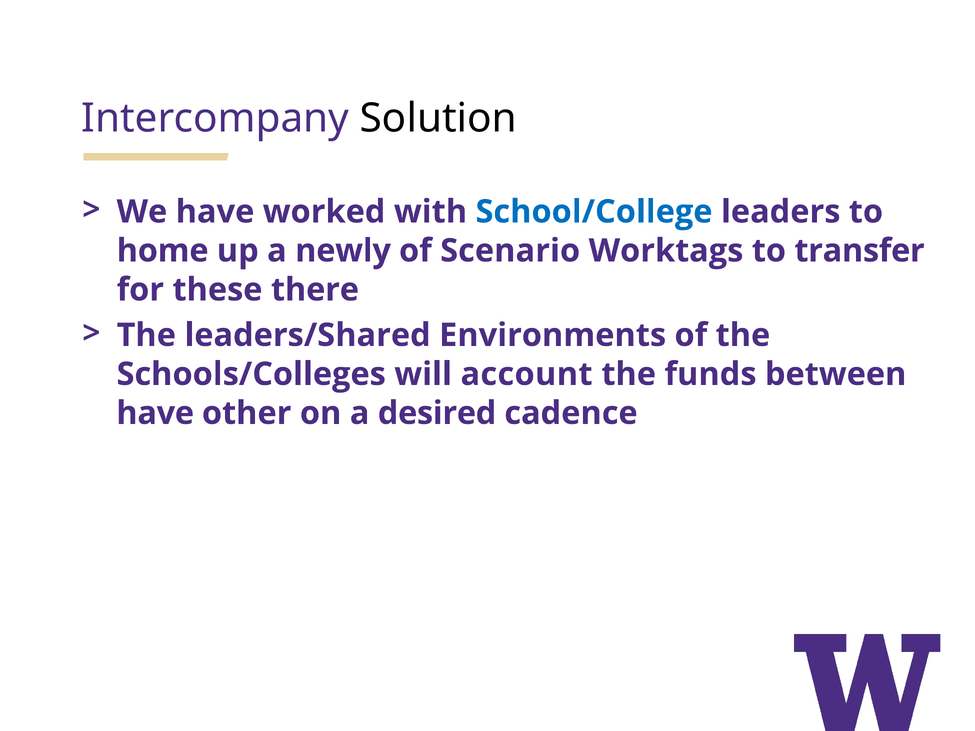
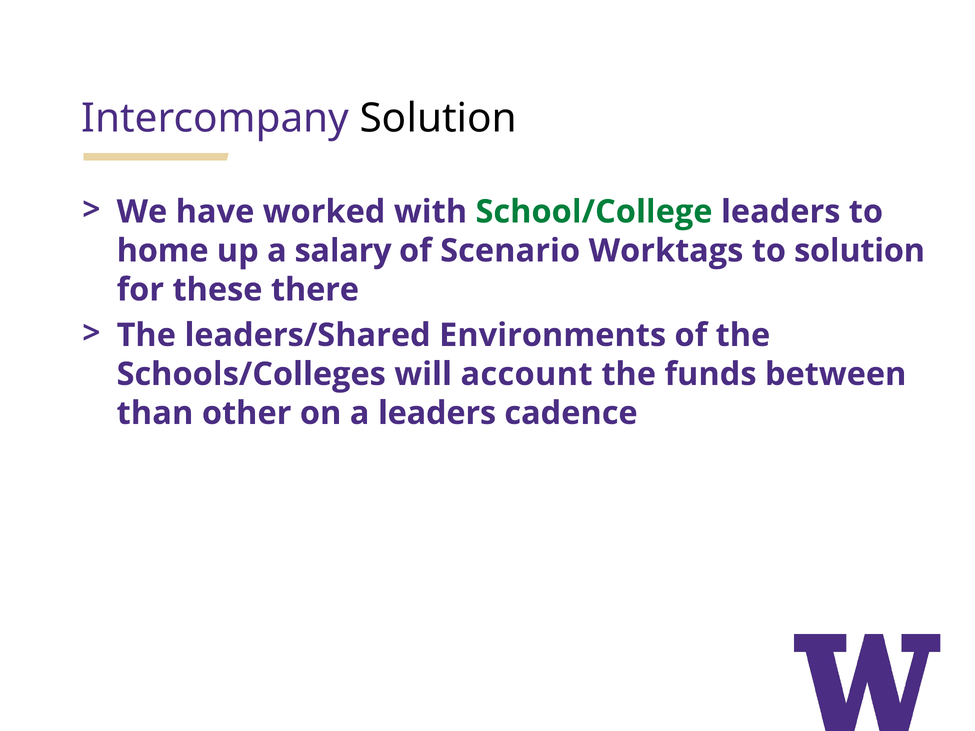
School/College colour: blue -> green (594, 212)
newly: newly -> salary (343, 251)
to transfer: transfer -> solution (860, 251)
have: have -> than (155, 413)
a desired: desired -> leaders (437, 413)
